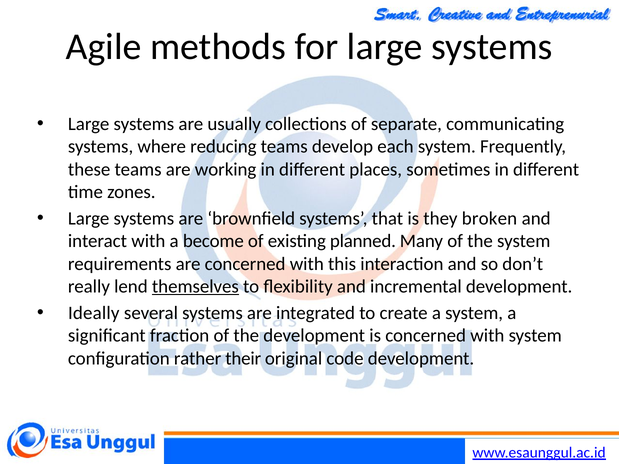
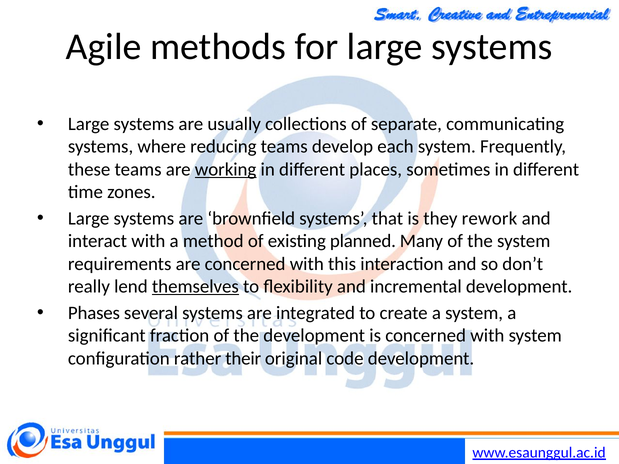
working underline: none -> present (226, 169)
broken: broken -> rework (489, 219)
become: become -> method (213, 241)
Ideally: Ideally -> Phases (94, 313)
